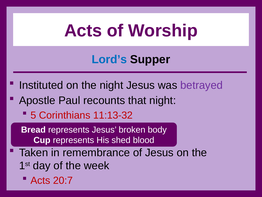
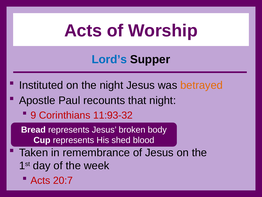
betrayed colour: purple -> orange (202, 85)
5: 5 -> 9 (33, 115)
11:13-32: 11:13-32 -> 11:93-32 (113, 115)
